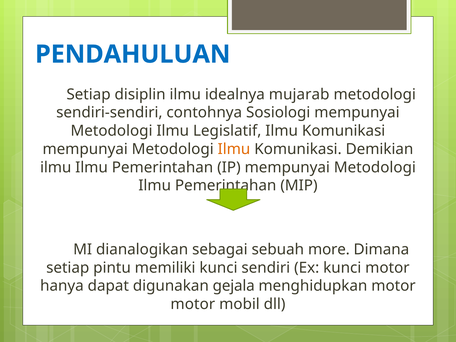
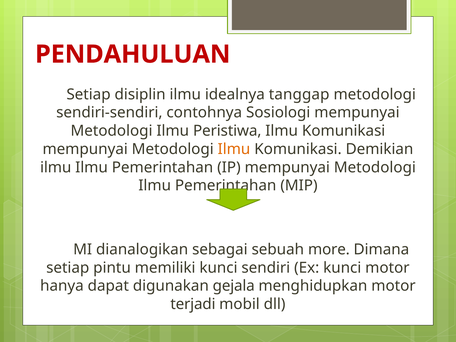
PENDAHULUAN colour: blue -> red (133, 54)
mujarab: mujarab -> tanggap (299, 94)
Legislatif: Legislatif -> Peristiwa (227, 131)
motor: motor -> terjadi (193, 304)
